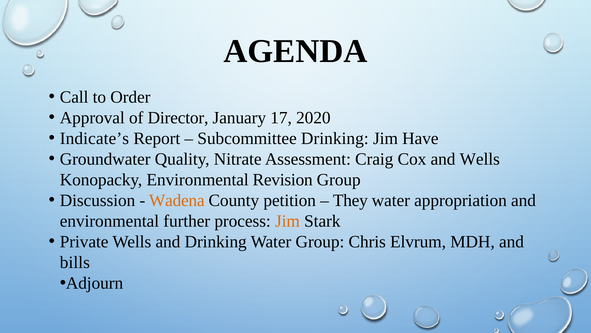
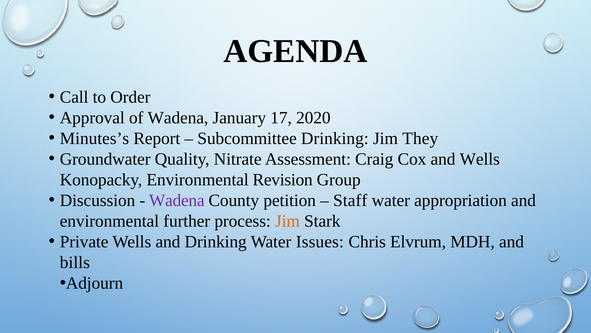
of Director: Director -> Wadena (178, 118)
Indicate’s: Indicate’s -> Minutes’s (94, 138)
Have: Have -> They (420, 138)
Wadena colour: orange -> purple (177, 200)
They: They -> Staff (350, 200)
Water Group: Group -> Issues (320, 241)
